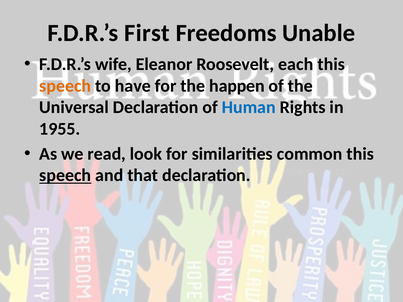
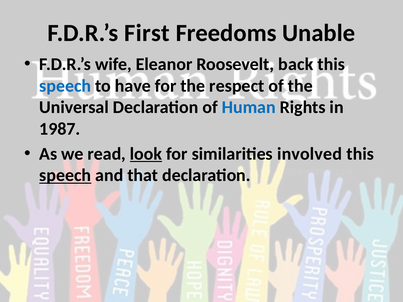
each: each -> back (296, 64)
speech colour: orange -> blue (65, 86)
happen: happen -> respect (237, 86)
1955: 1955 -> 1987 (60, 129)
look underline: none -> present (146, 154)
common: common -> involved (310, 154)
